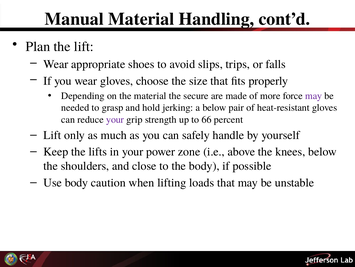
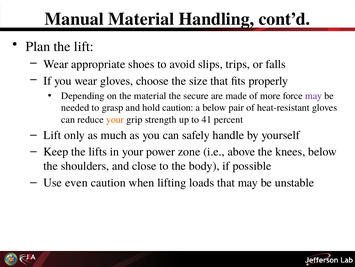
hold jerking: jerking -> caution (178, 107)
your colour: purple -> orange (115, 119)
66: 66 -> 41 (207, 119)
Use body: body -> even (76, 182)
